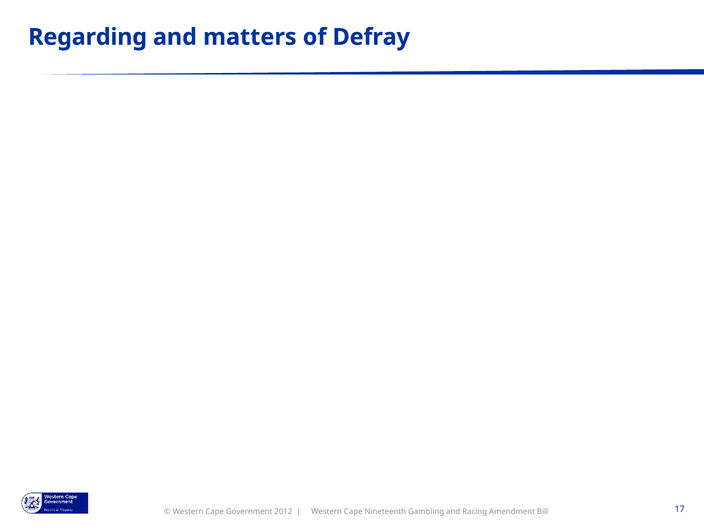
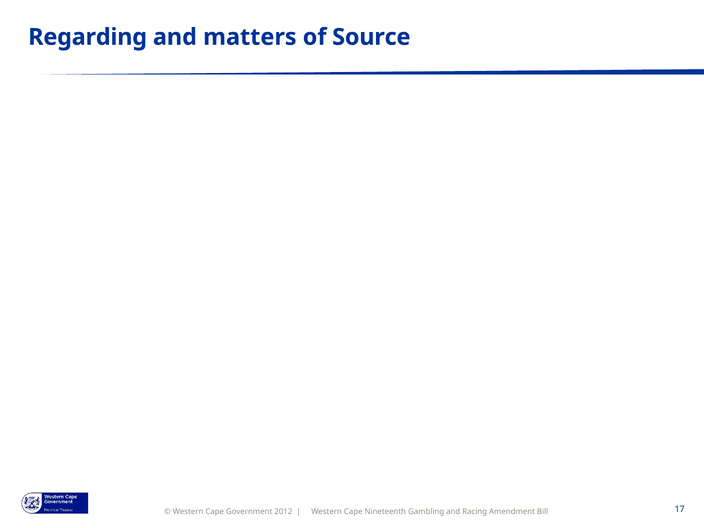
Defray: Defray -> Source (371, 37)
